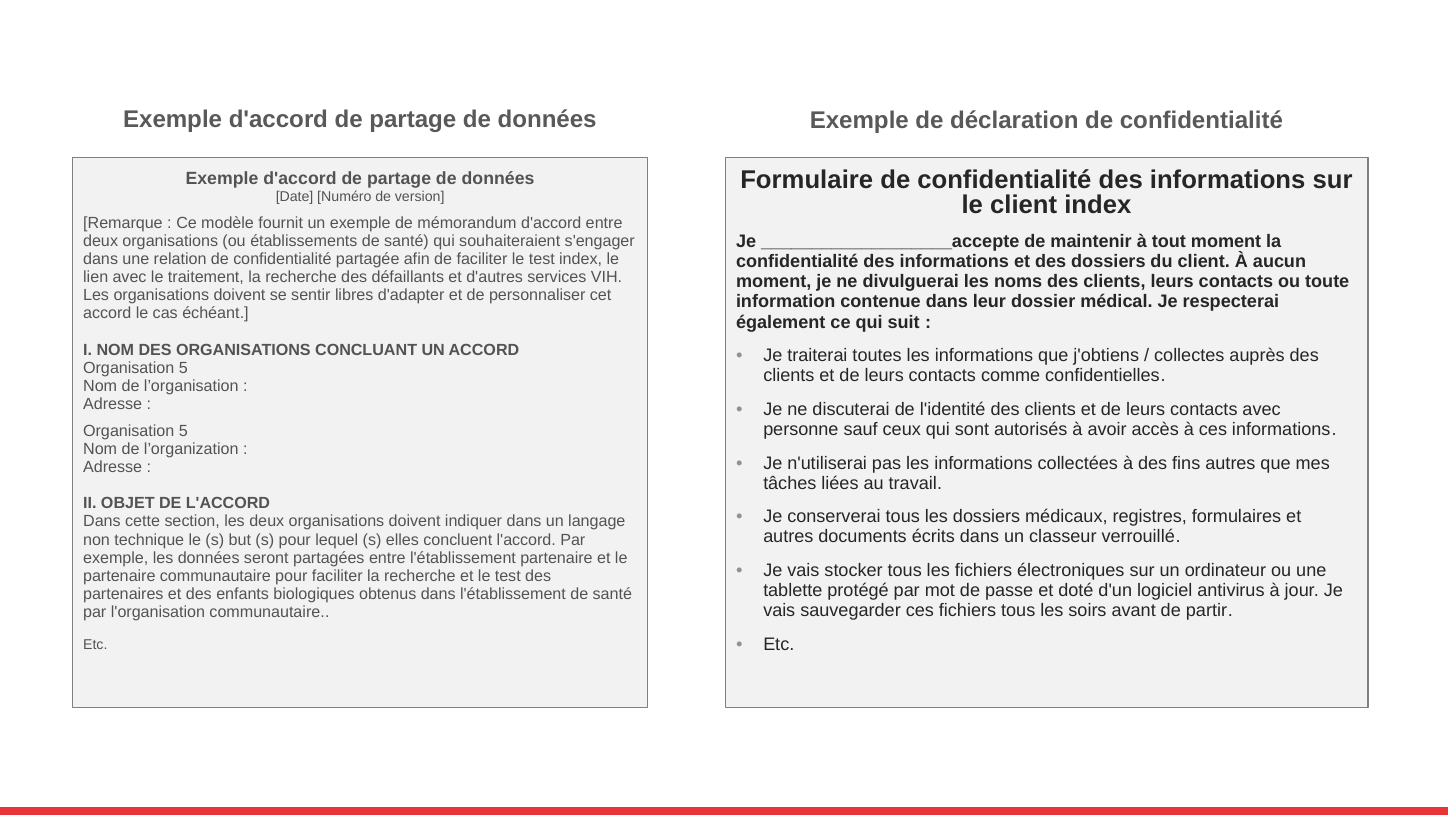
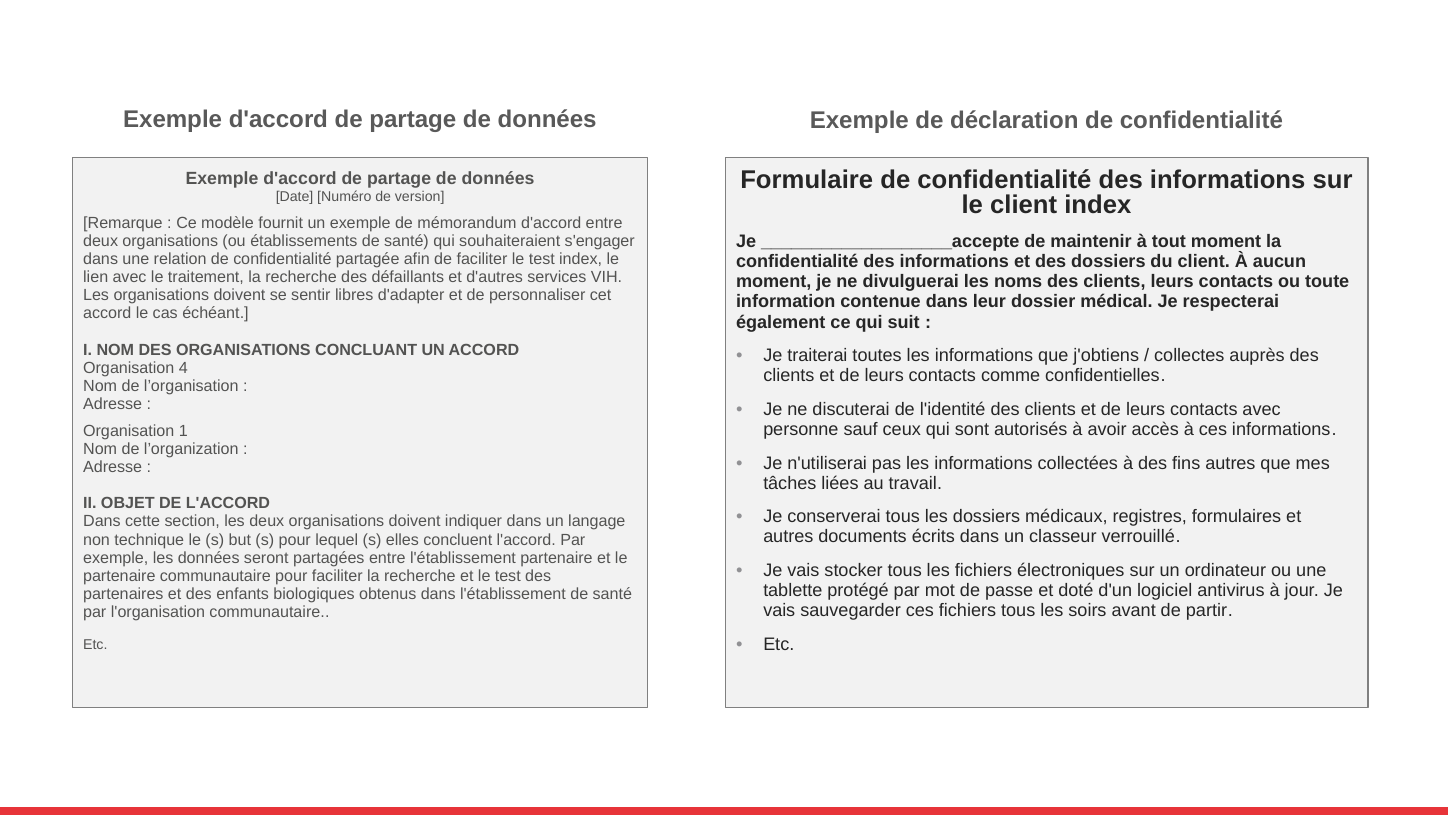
5: 5 -> 4 (183, 368)
5: 5 -> 1 (183, 431)
